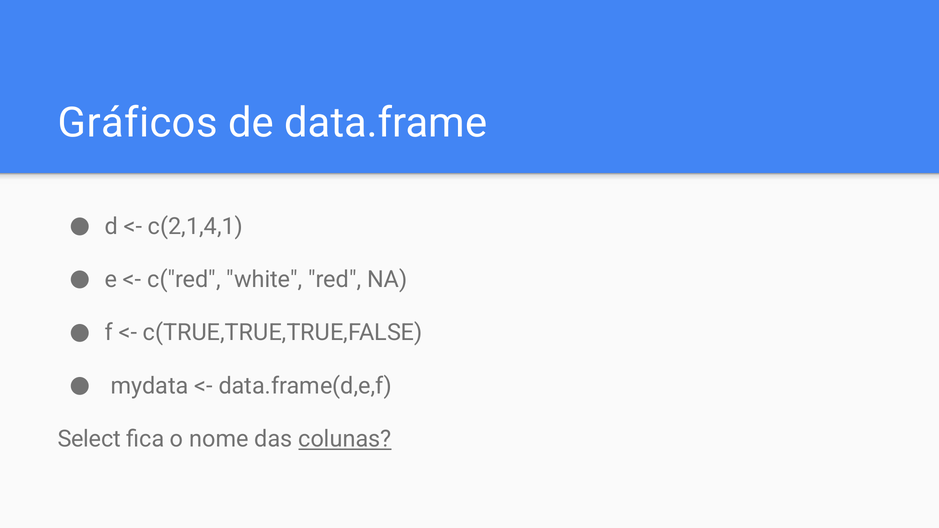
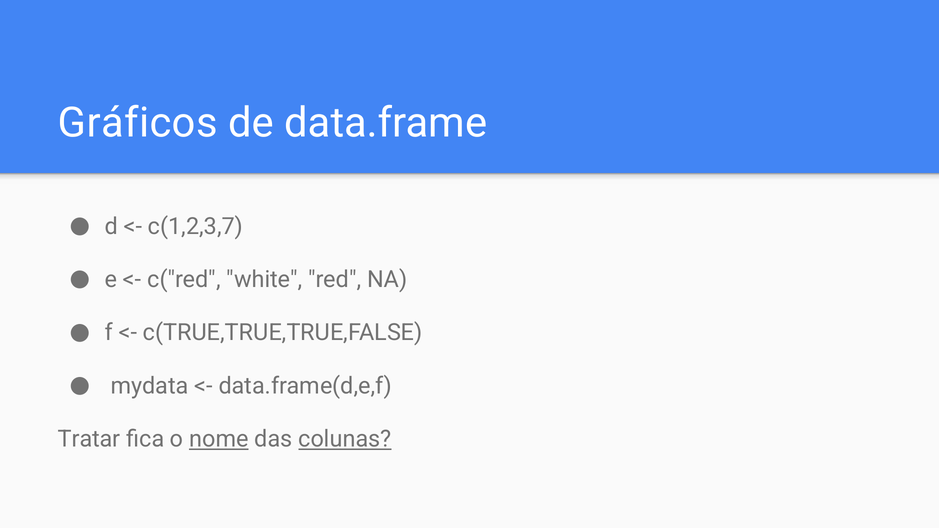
c(2,1,4,1: c(2,1,4,1 -> c(1,2,3,7 (196, 226)
Select: Select -> Tratar (89, 439)
nome underline: none -> present (219, 439)
